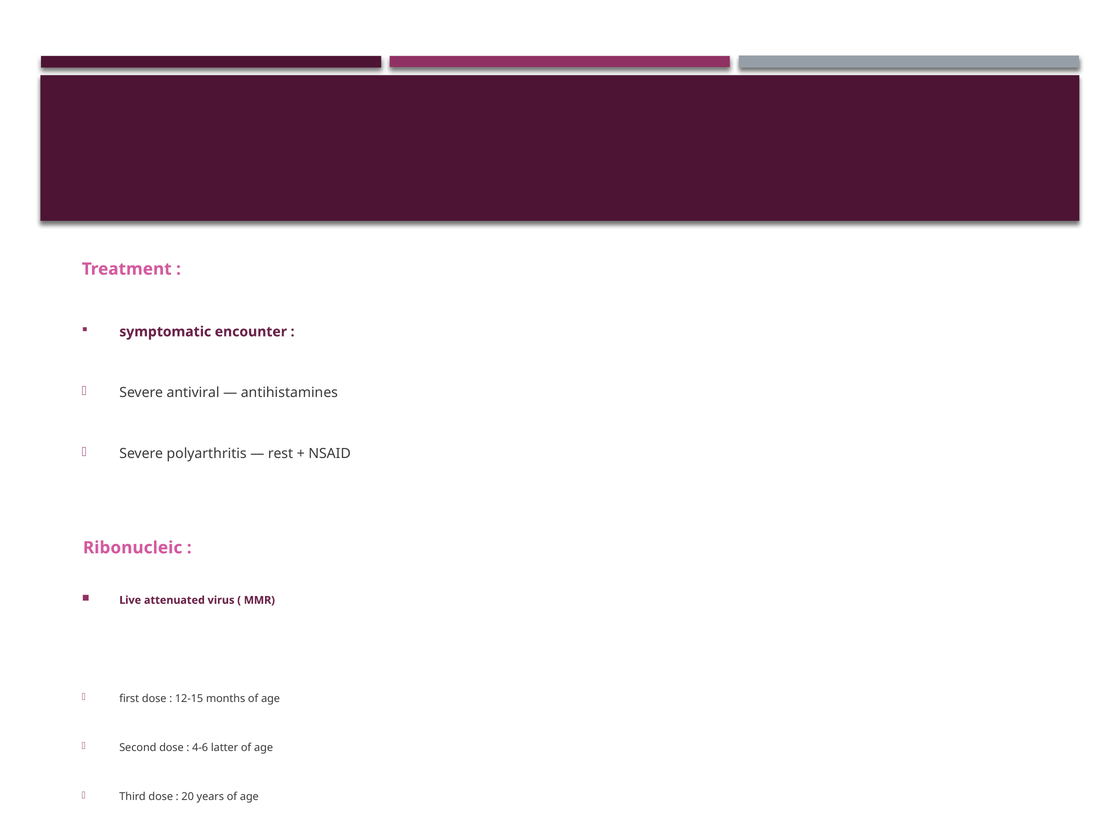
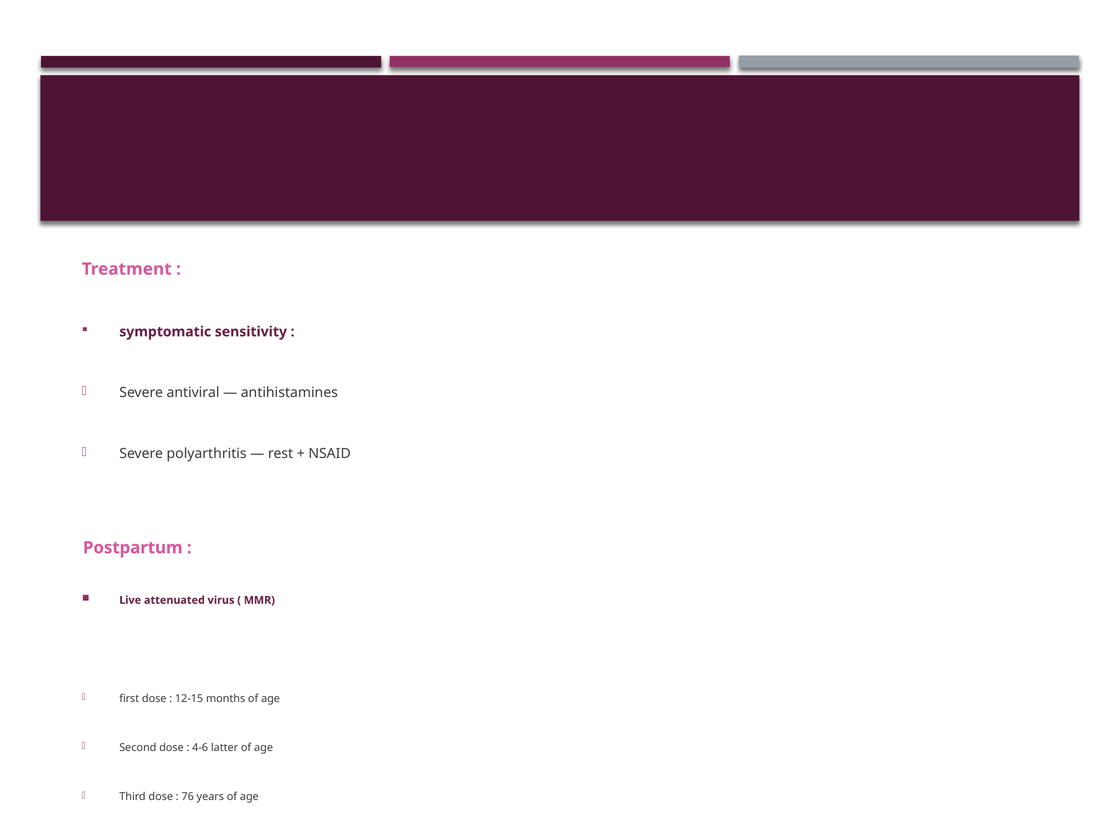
encounter: encounter -> sensitivity (251, 332)
Ribonucleic: Ribonucleic -> Postpartum (133, 548)
20: 20 -> 76 (188, 797)
